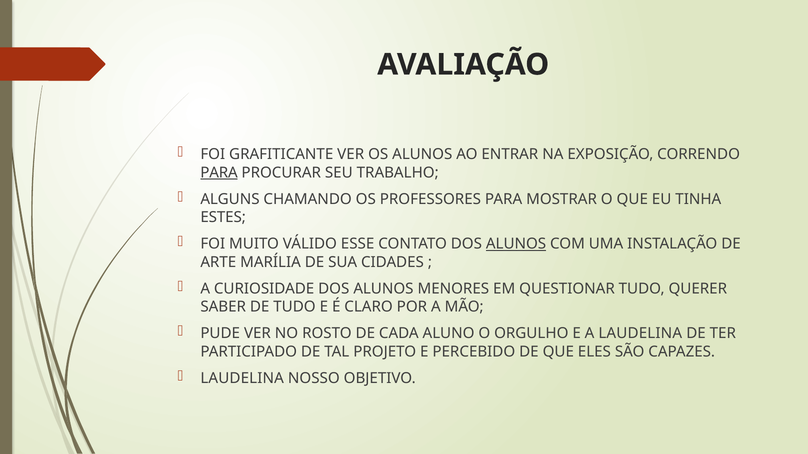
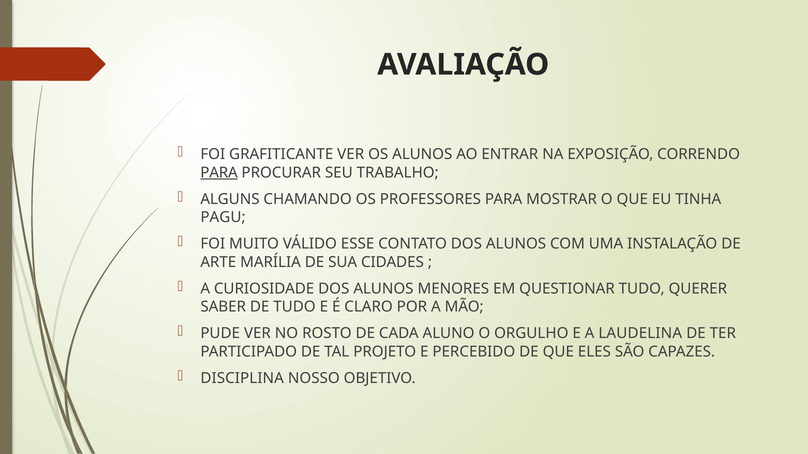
ESTES: ESTES -> PAGU (223, 218)
ALUNOS underline: present -> none (516, 244)
LAUDELINA: LAUDELINA -> DISCIPLINA (242, 378)
